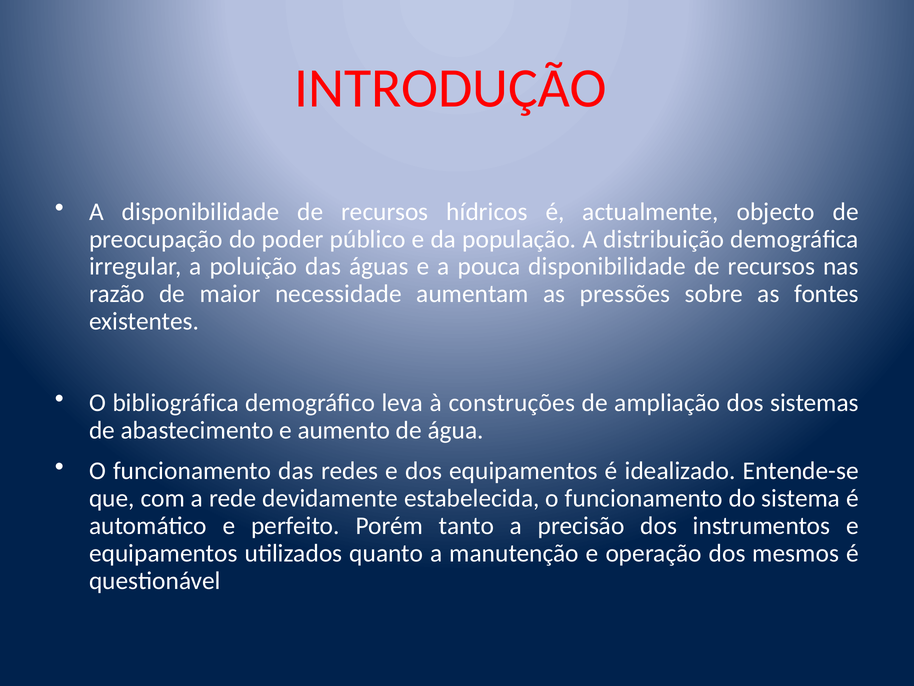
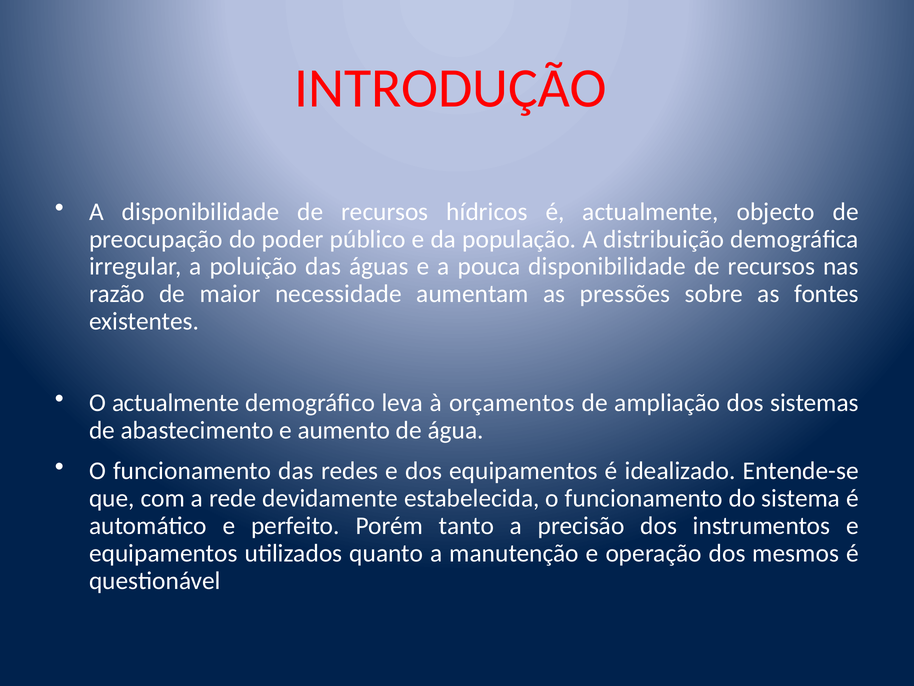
O bibliográfica: bibliográfica -> actualmente (176, 403)
construções: construções -> orçamentos (512, 403)
